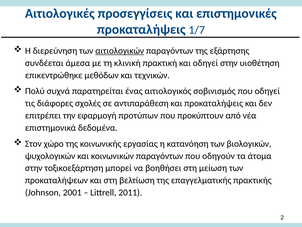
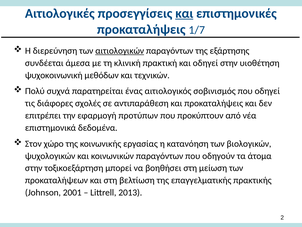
και underline: none -> present (184, 13)
επικεντρώθηκε: επικεντρώθηκε -> ψυχοκοινωνική (54, 75)
2011: 2011 -> 2013 (130, 192)
